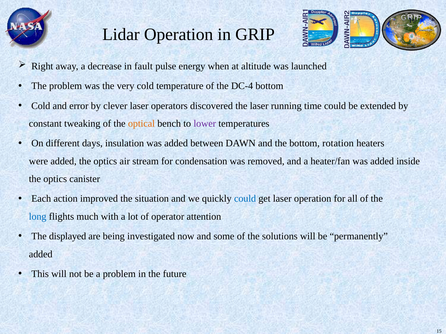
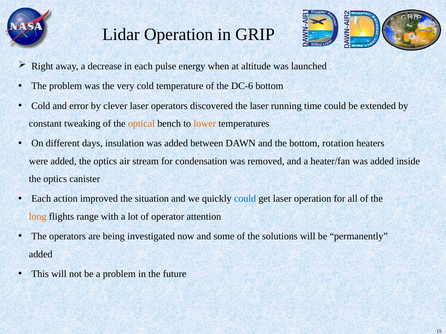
in fault: fault -> each (144, 66)
DC-4: DC-4 -> DC-6 (242, 86)
lower colour: purple -> orange (205, 124)
long colour: blue -> orange (38, 217)
much: much -> range (87, 217)
The displayed: displayed -> operators (68, 237)
